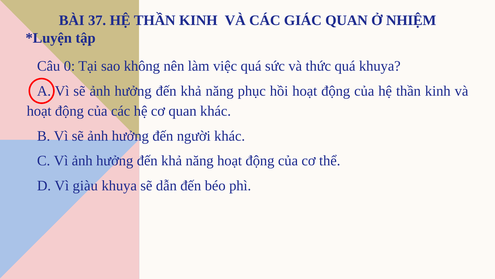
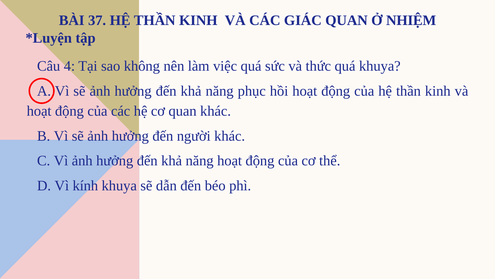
0: 0 -> 4 (69, 66)
giàu: giàu -> kính (85, 185)
